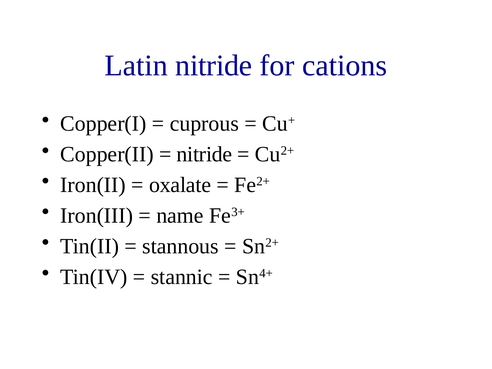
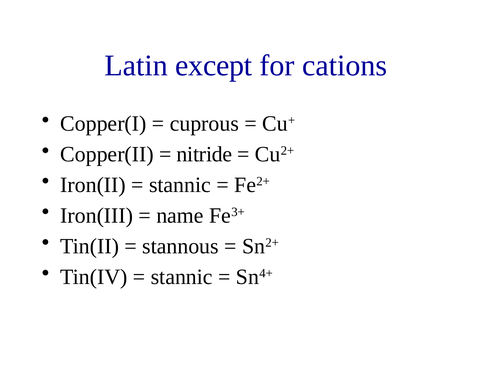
Latin nitride: nitride -> except (214, 66)
oxalate: oxalate -> stannic (180, 185)
